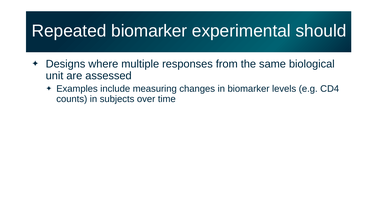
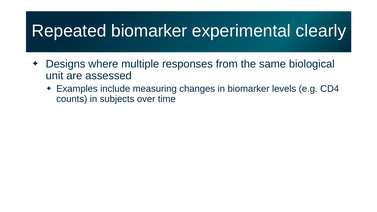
should: should -> clearly (321, 31)
